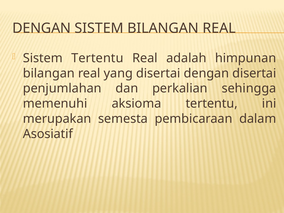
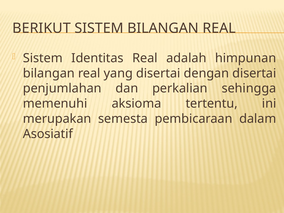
DENGAN: DENGAN -> BERIKUT (42, 28)
Sistem Tertentu: Tertentu -> Identitas (97, 58)
